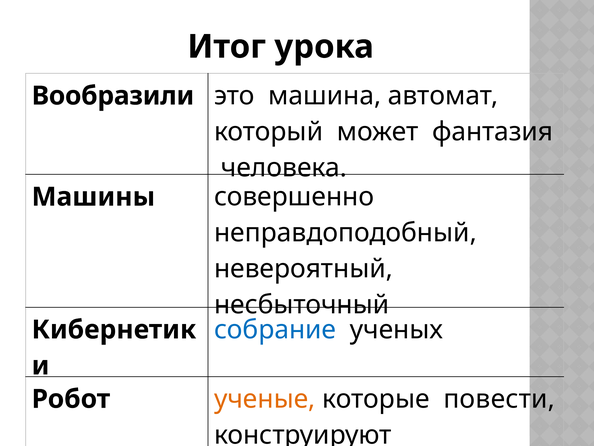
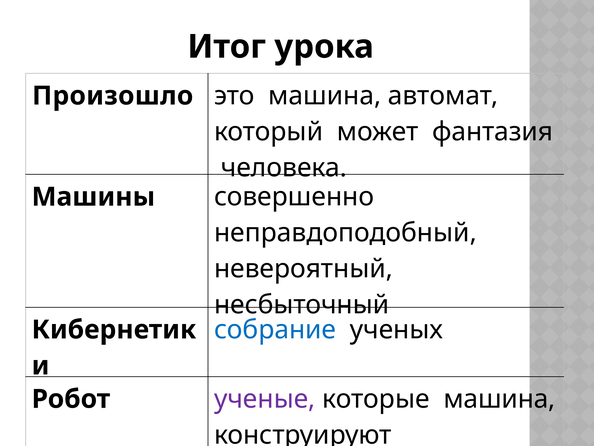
Вообразили: Вообразили -> Произошло (113, 96)
ученые colour: orange -> purple (265, 399)
которые повести: повести -> машина (499, 399)
